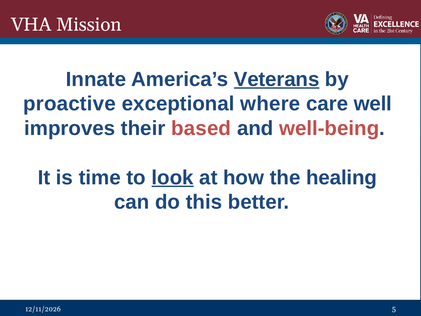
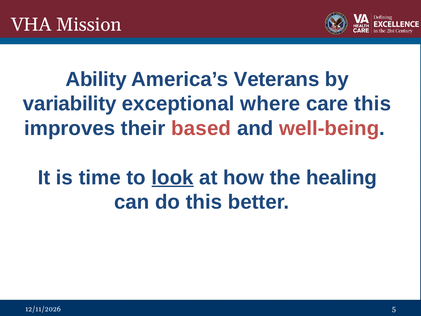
Innate: Innate -> Ability (96, 79)
Veterans underline: present -> none (277, 79)
proactive: proactive -> variability (70, 104)
care well: well -> this (373, 104)
